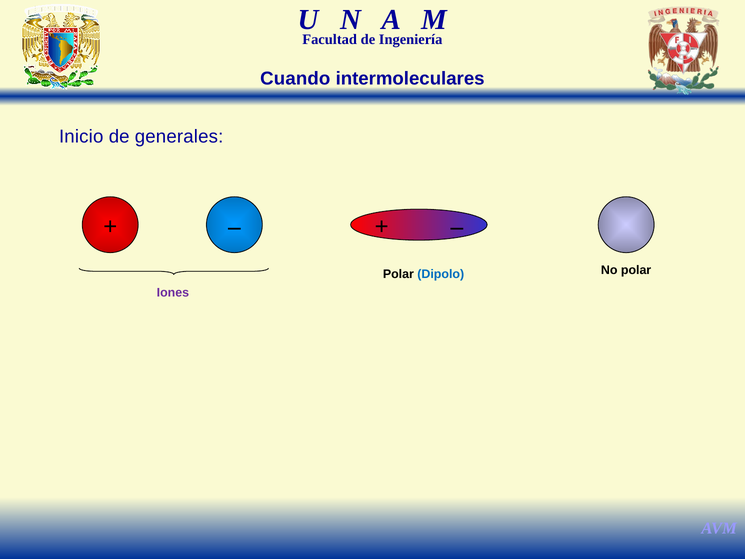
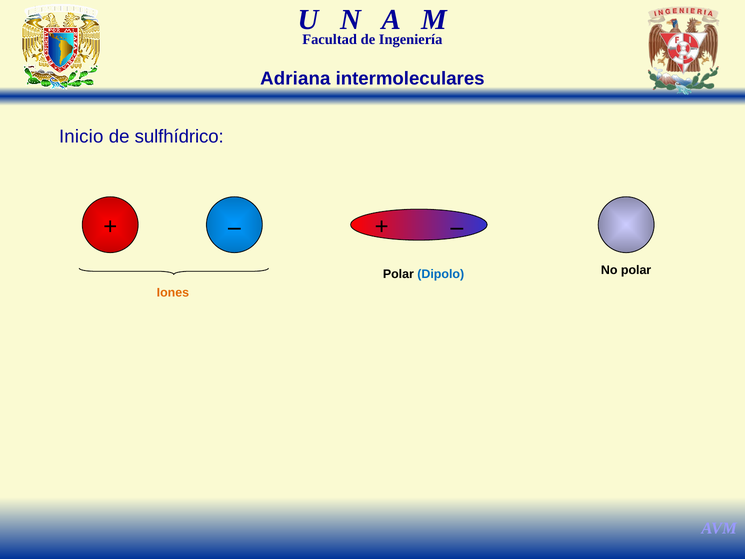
Cuando: Cuando -> Adriana (295, 78)
generales: generales -> sulfhídrico (179, 137)
Iones colour: purple -> orange (173, 292)
